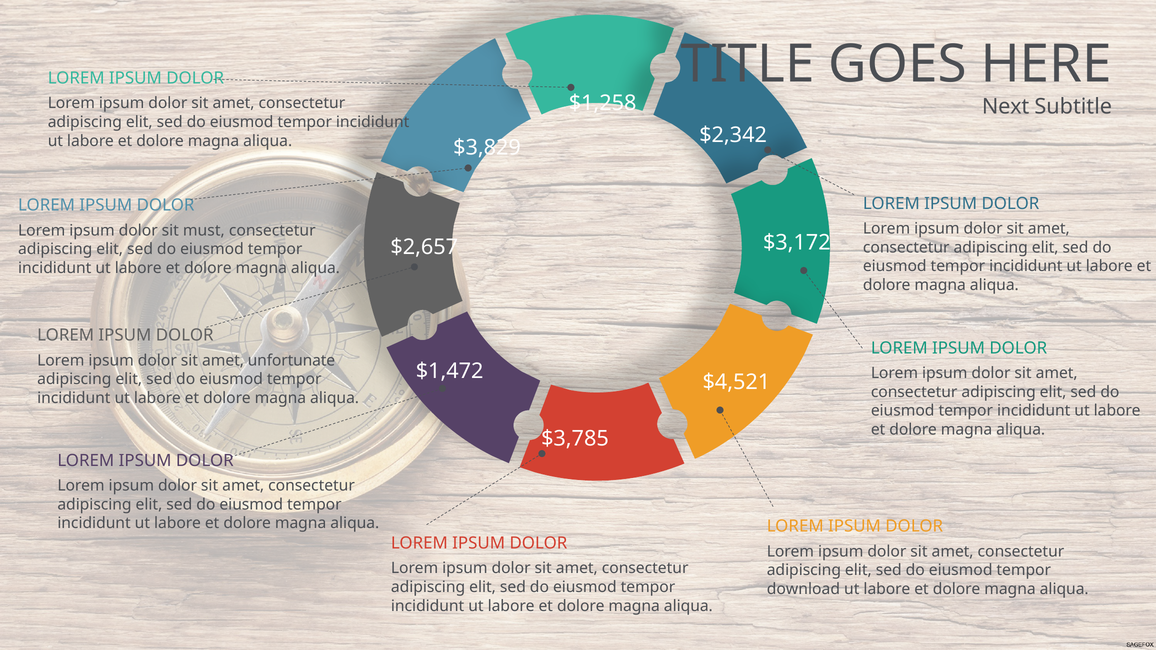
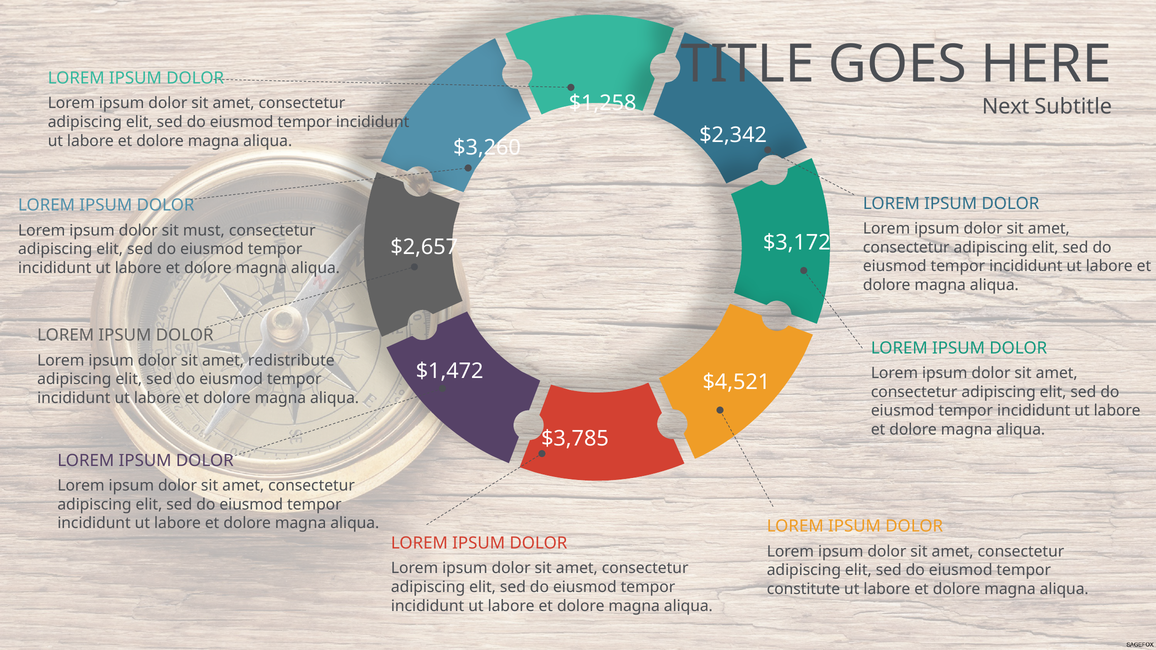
$3,829: $3,829 -> $3,260 (487, 148)
unfortunate: unfortunate -> redistribute (291, 360)
download: download -> constitute (803, 589)
